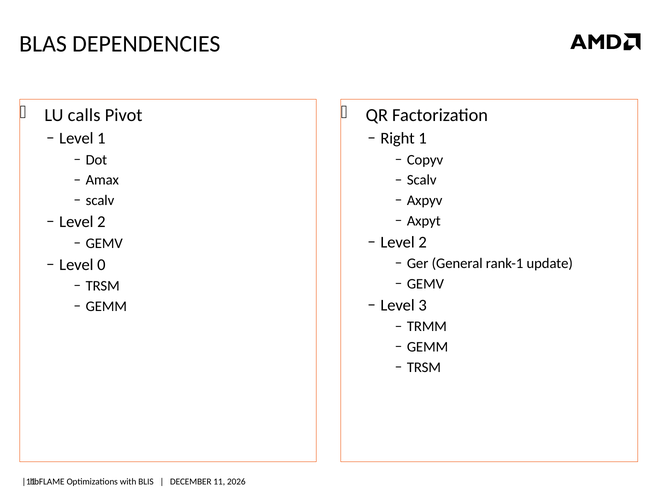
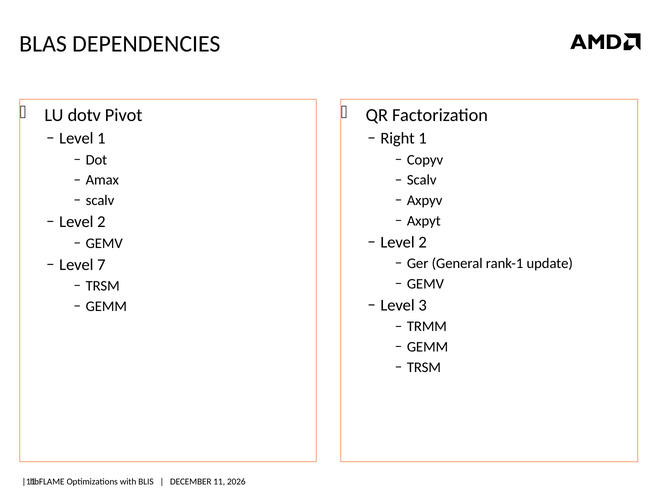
calls: calls -> dotv (84, 115)
0: 0 -> 7 (101, 265)
